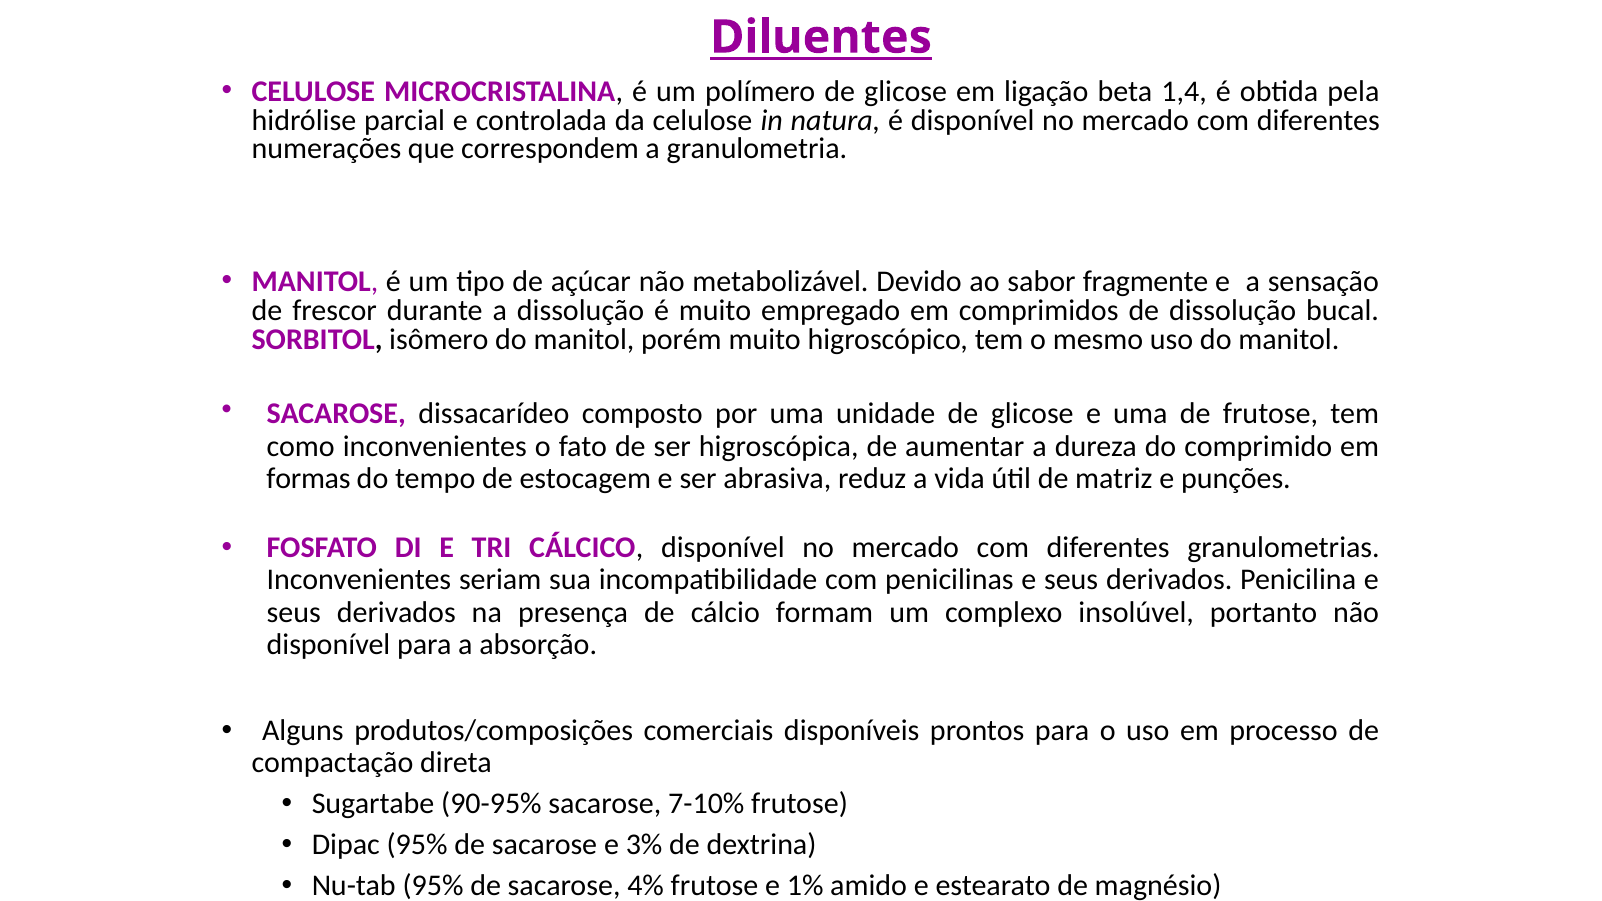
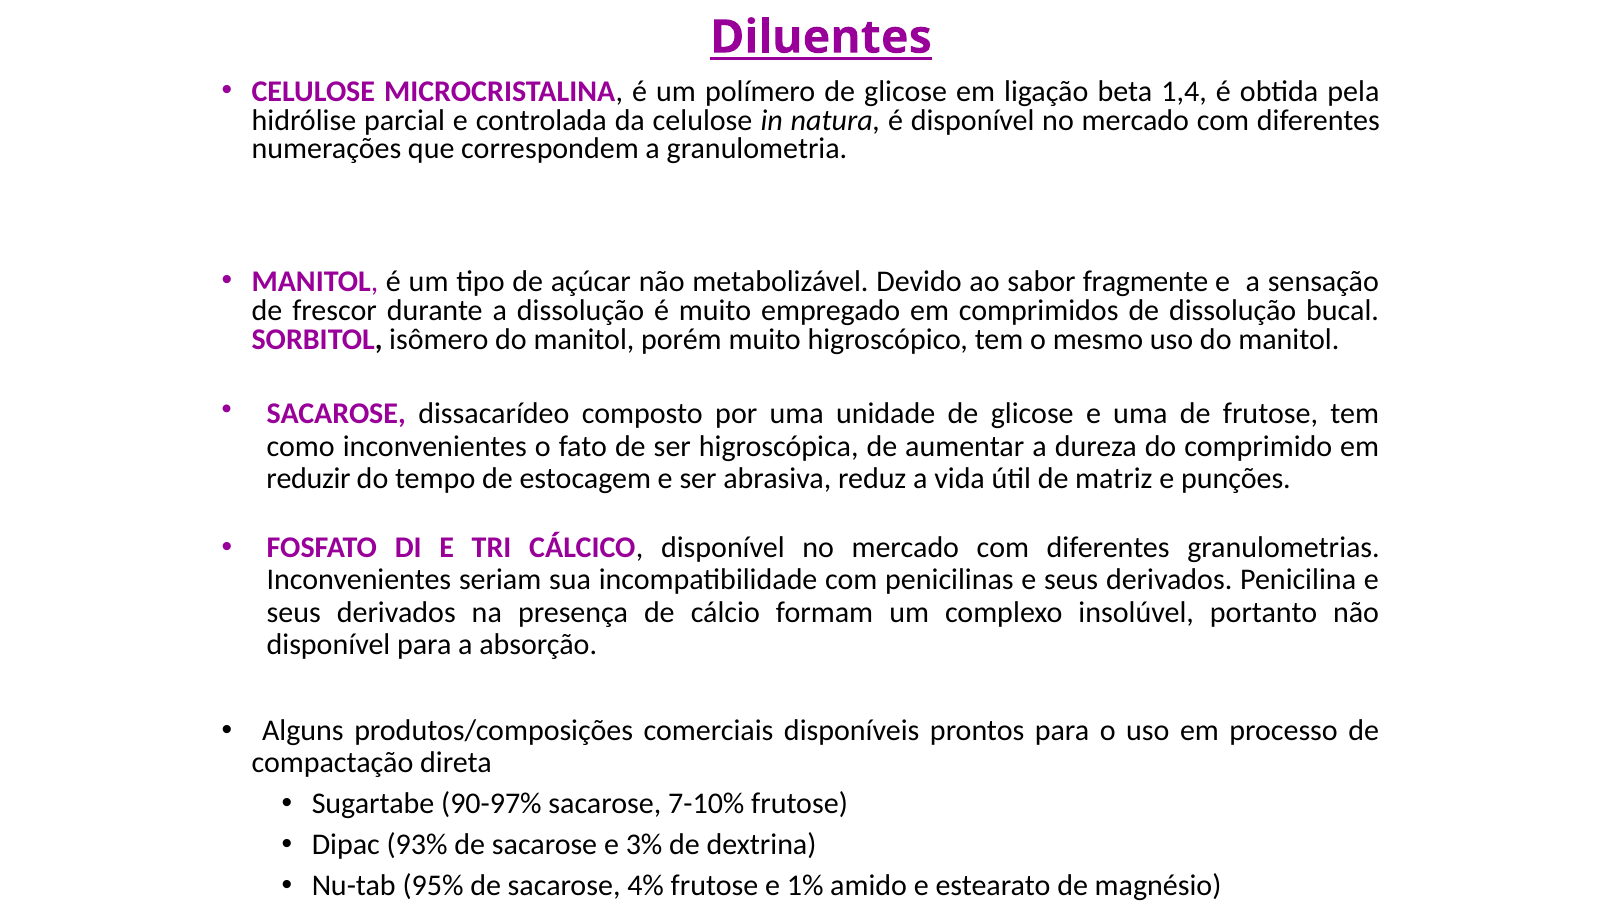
formas: formas -> reduzir (309, 479)
90-95%: 90-95% -> 90-97% (491, 804)
Dipac 95%: 95% -> 93% (417, 845)
